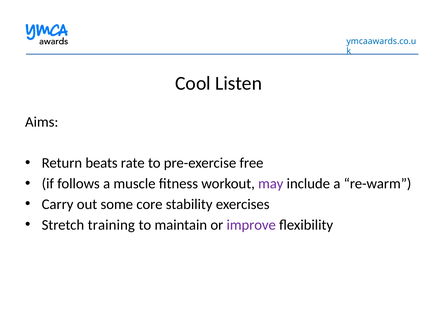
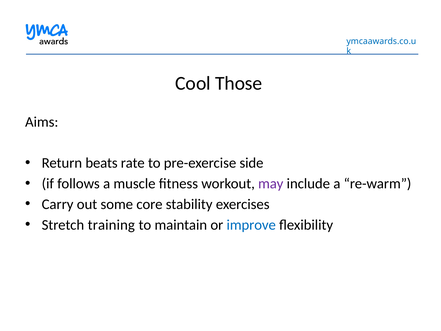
Listen: Listen -> Those (239, 83)
free: free -> side (251, 163)
improve colour: purple -> blue (251, 225)
